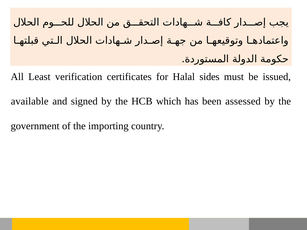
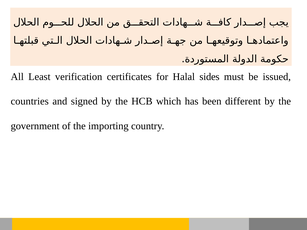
available: available -> countries (30, 101)
assessed: assessed -> different (243, 101)
